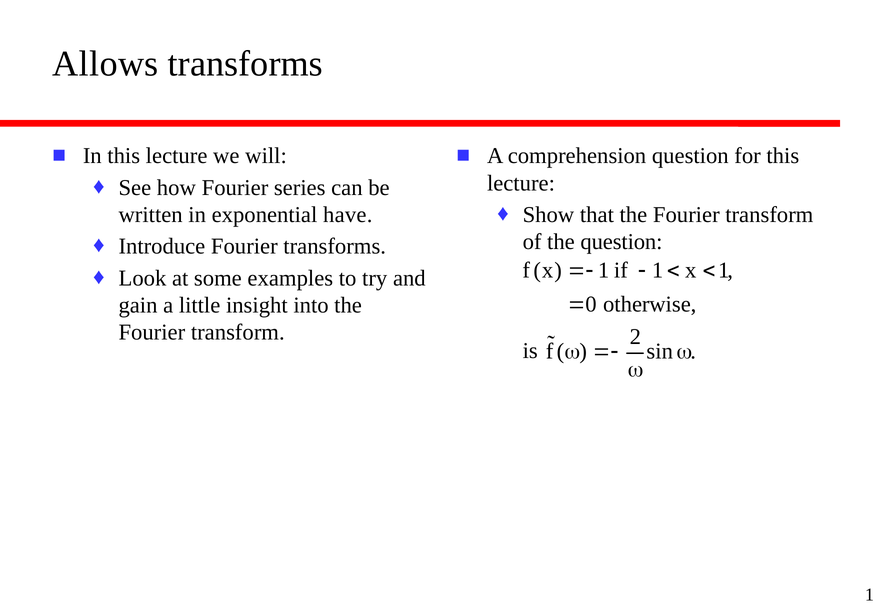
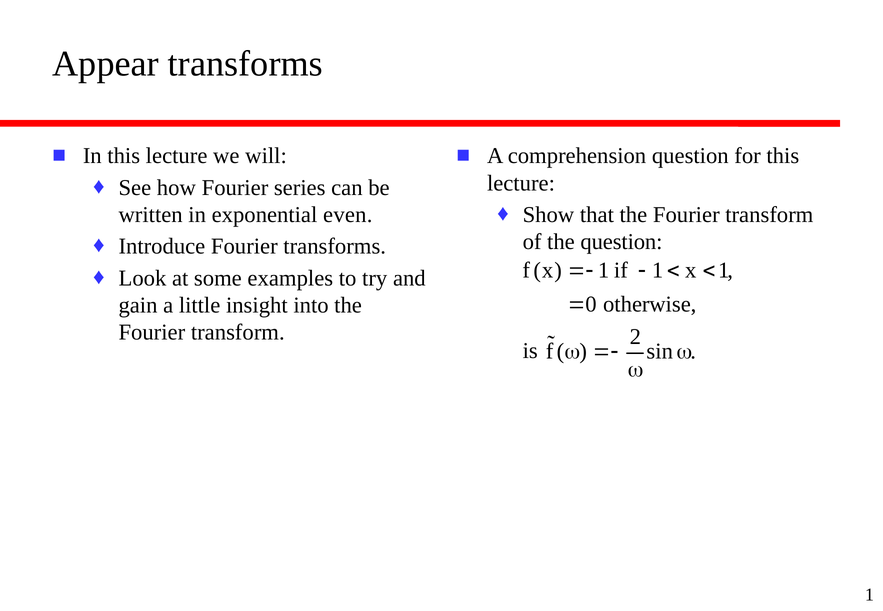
Allows: Allows -> Appear (106, 64)
have: have -> even (348, 215)
